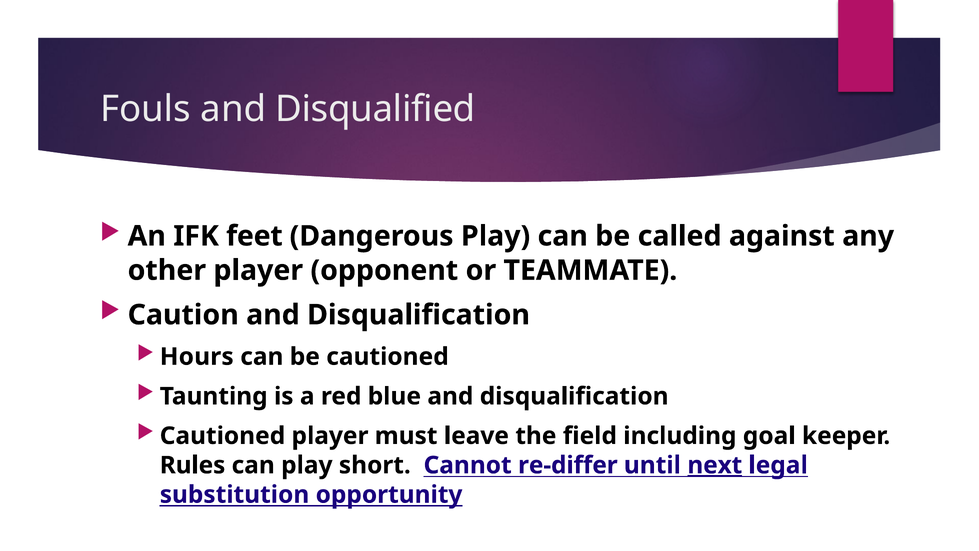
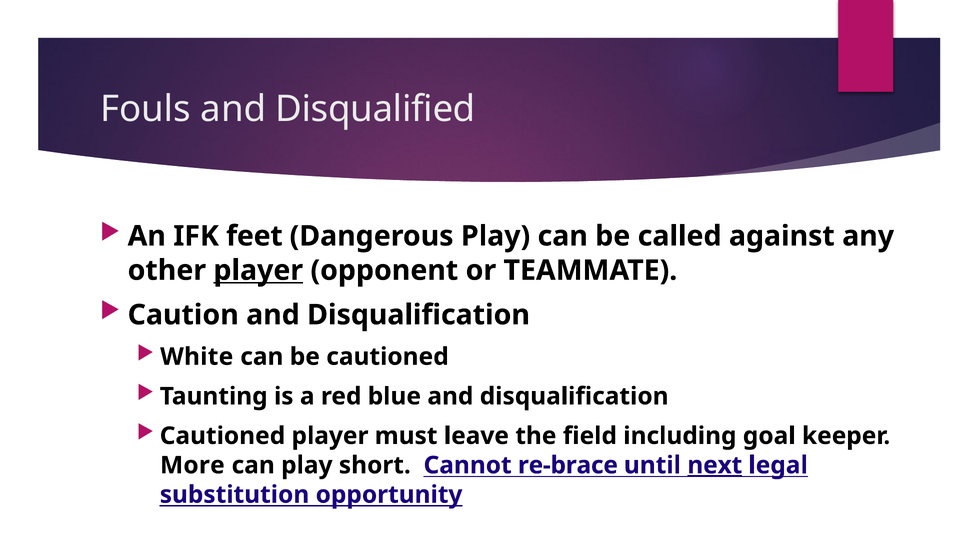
player underline: none -> present (258, 270)
Hours: Hours -> White (197, 356)
Rules: Rules -> More (192, 465)
re-differ: re-differ -> re-brace (568, 465)
